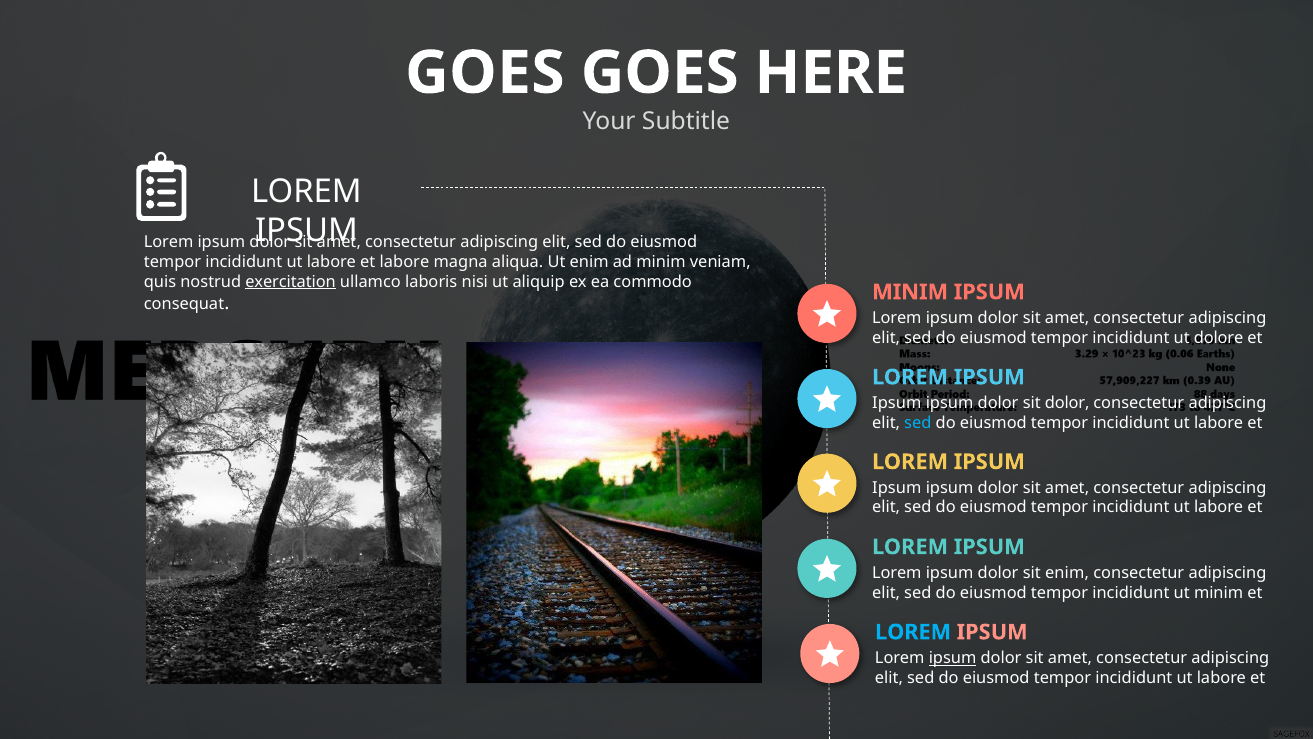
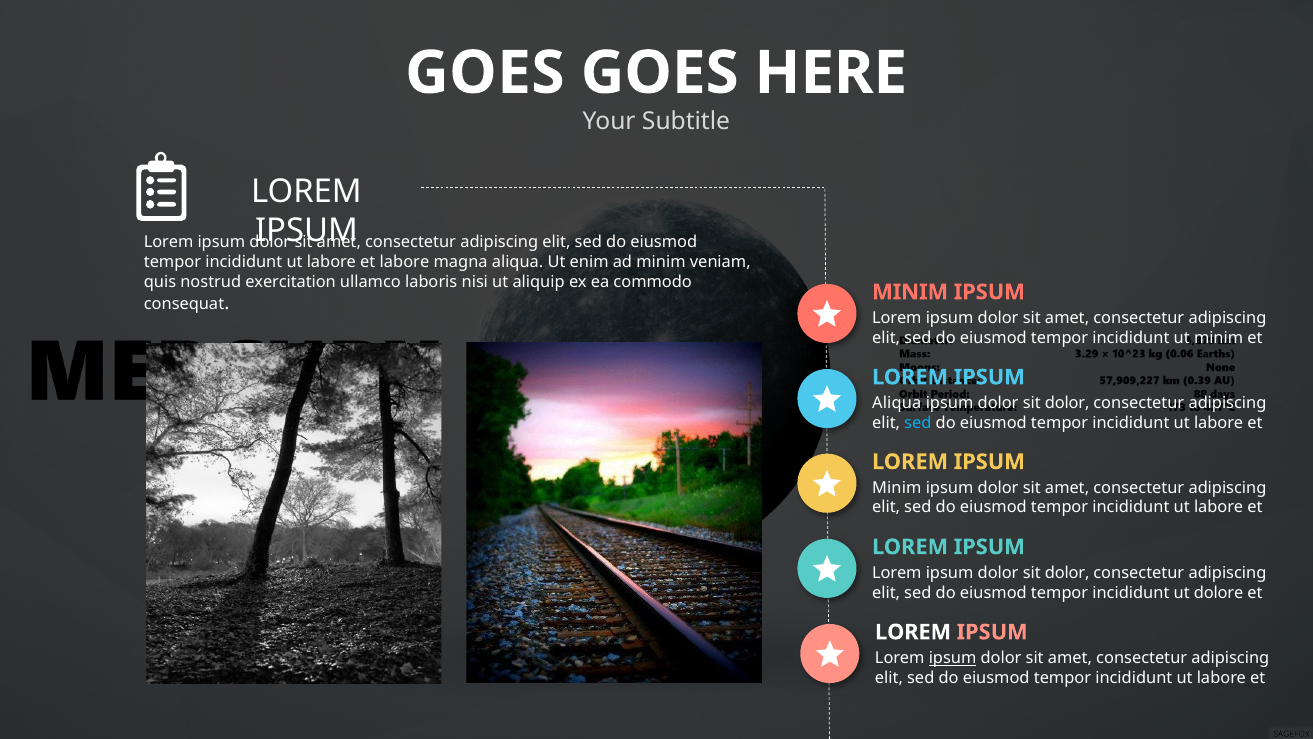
exercitation underline: present -> none (291, 282)
ut dolore: dolore -> minim (1219, 337)
Ipsum: Ipsum -> Aliqua (897, 403)
Ipsum: Ipsum -> Minim (897, 487)
enim: enim -> dolor (1067, 573)
ut minim: minim -> dolore (1219, 592)
LOREM colour: light blue -> white (913, 632)
